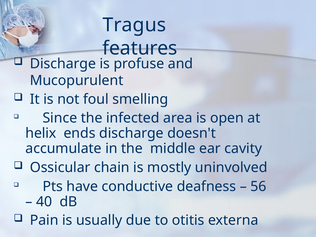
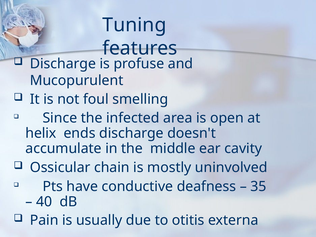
Tragus: Tragus -> Tuning (134, 25)
56: 56 -> 35 (258, 187)
